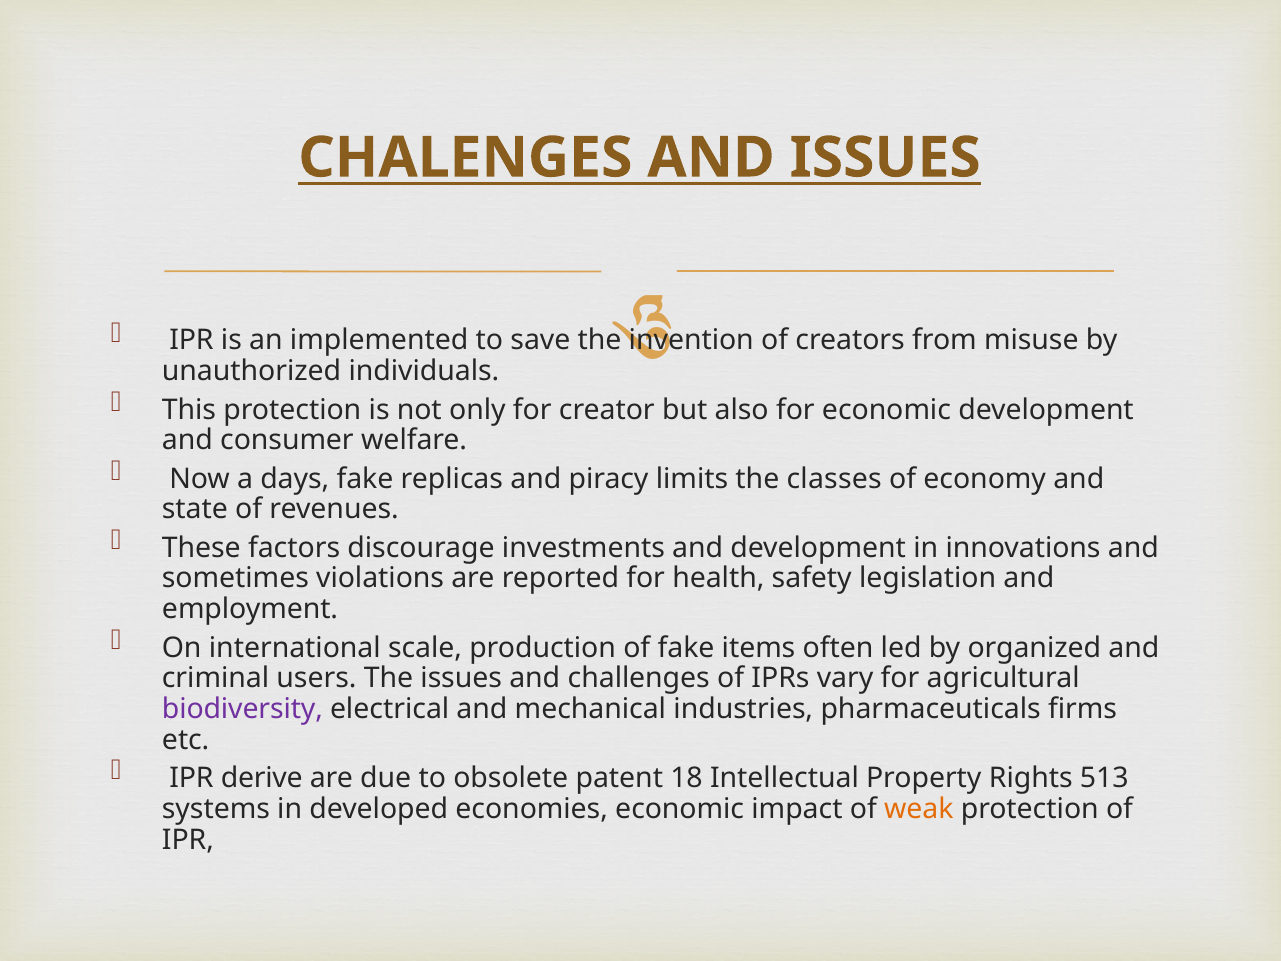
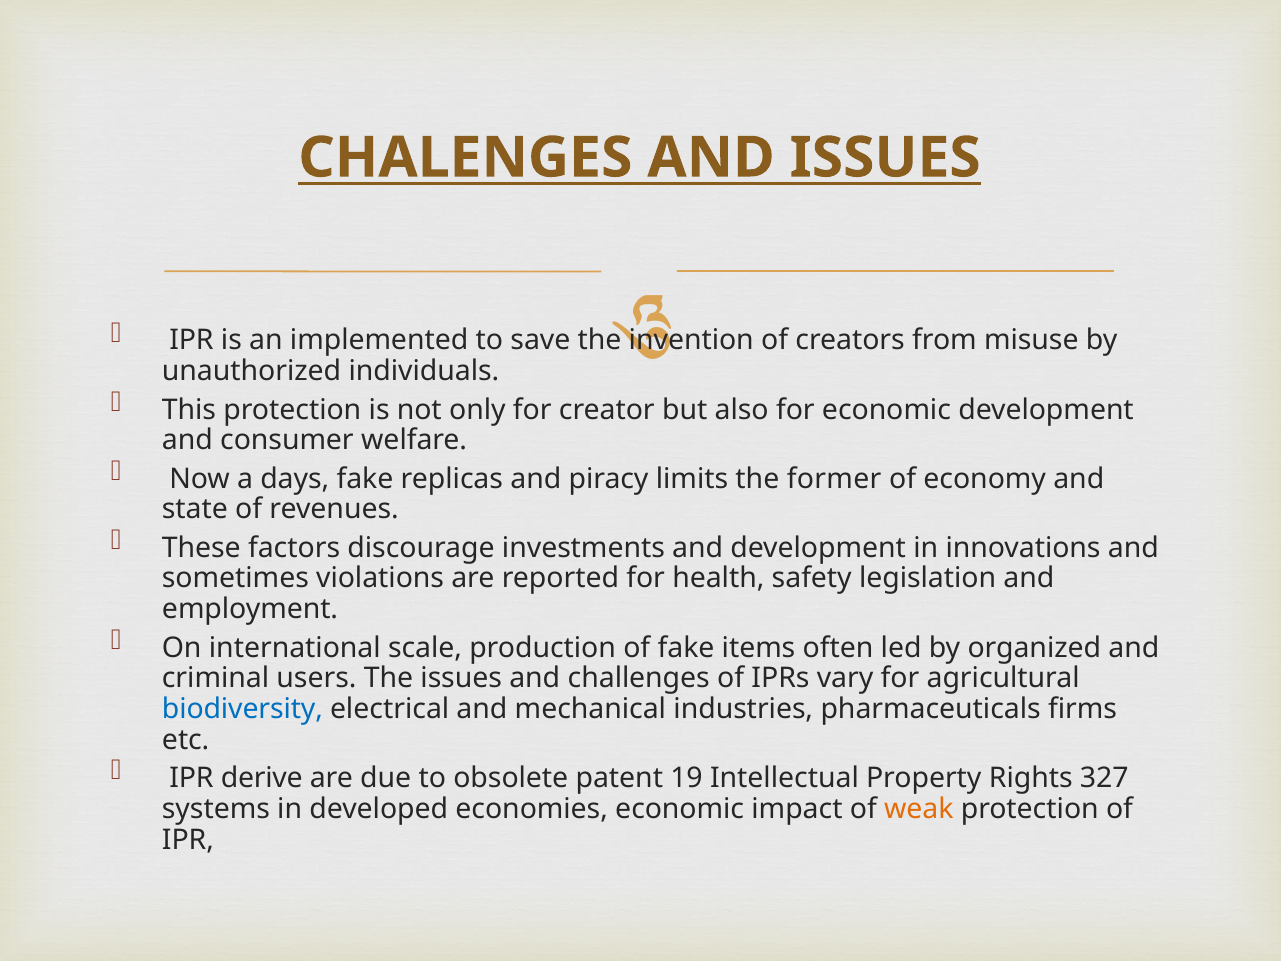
classes: classes -> former (834, 479)
biodiversity colour: purple -> blue (242, 709)
18: 18 -> 19 (687, 778)
513: 513 -> 327 (1104, 778)
